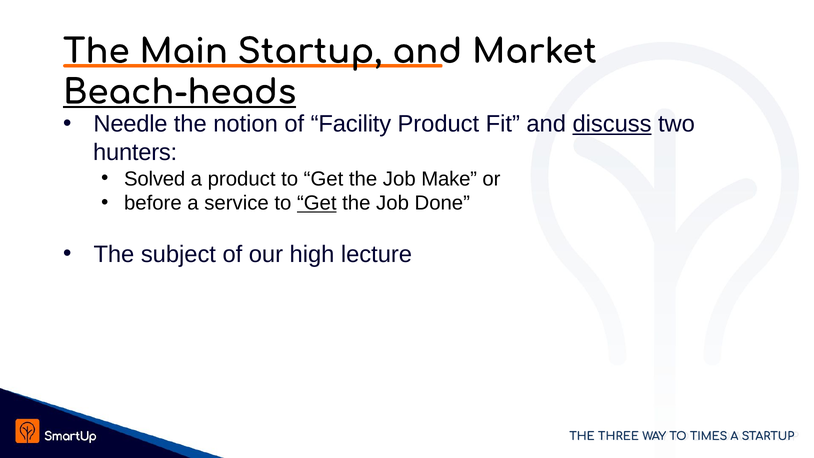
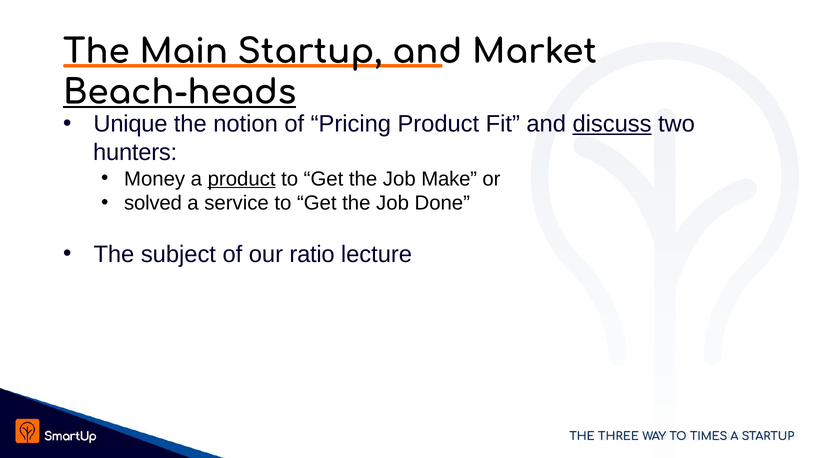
Needle: Needle -> Unique (131, 124)
Facility: Facility -> Pricing (351, 124)
Solved: Solved -> Money (155, 179)
product underline: none -> present (242, 179)
before: before -> solved (153, 203)
Get underline: present -> none (317, 203)
high: high -> ratio (312, 254)
